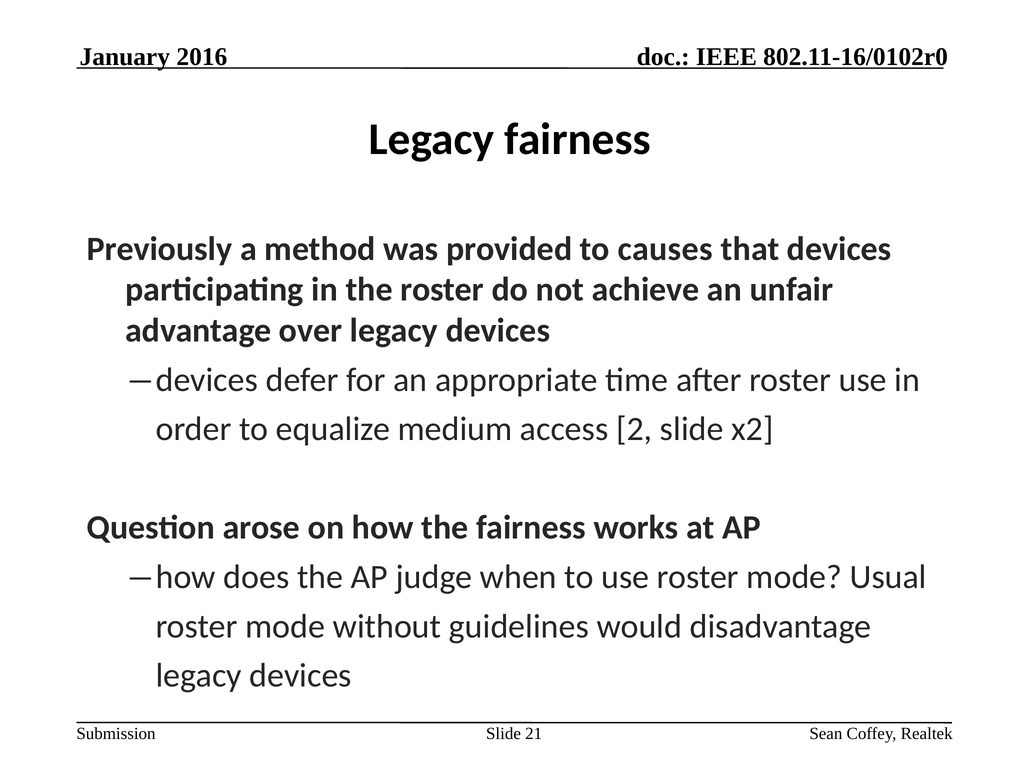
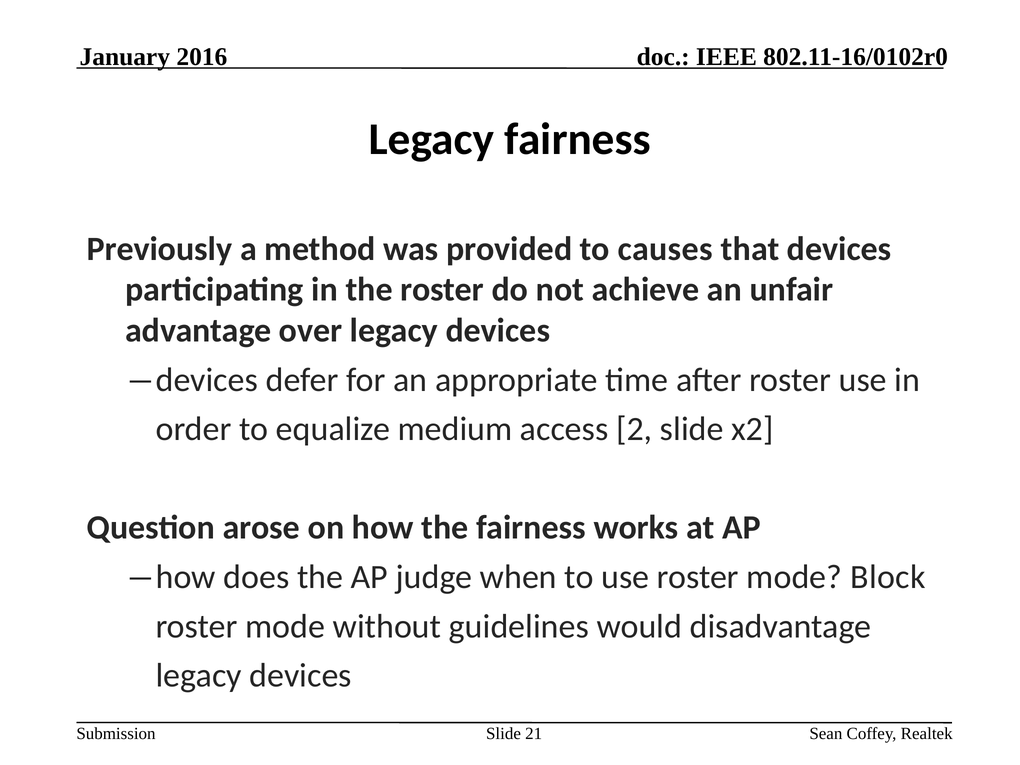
Usual: Usual -> Block (888, 577)
